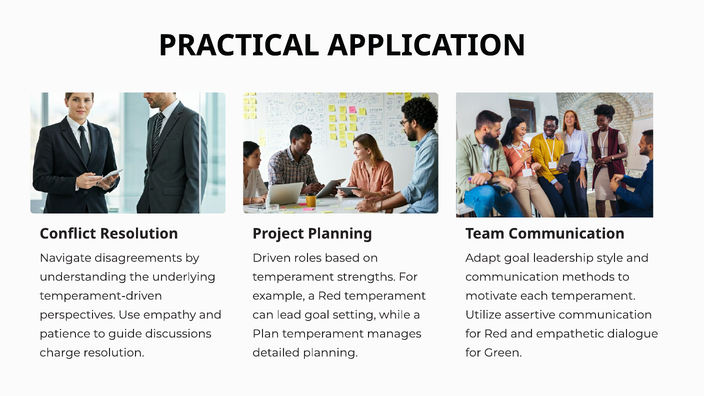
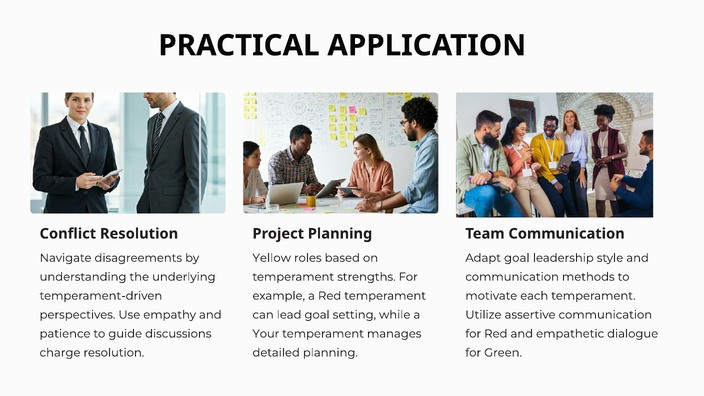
Driven: Driven -> Yellow (272, 258)
Plan: Plan -> Your (266, 334)
